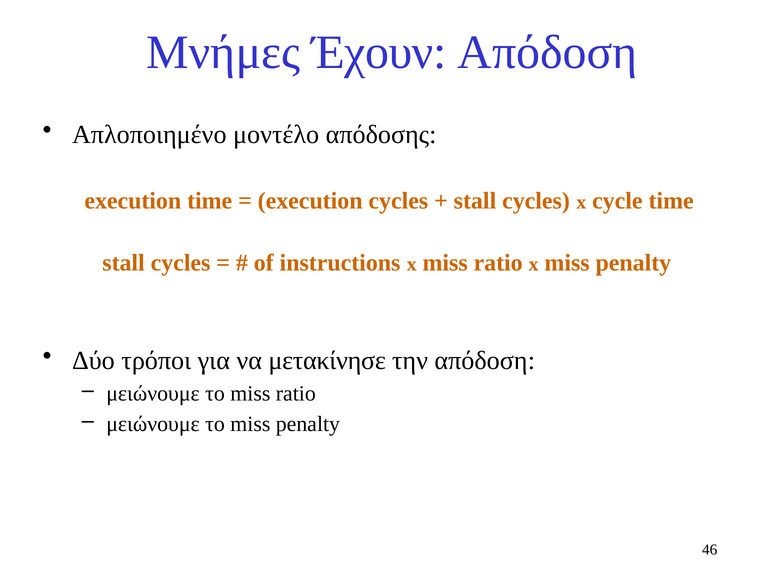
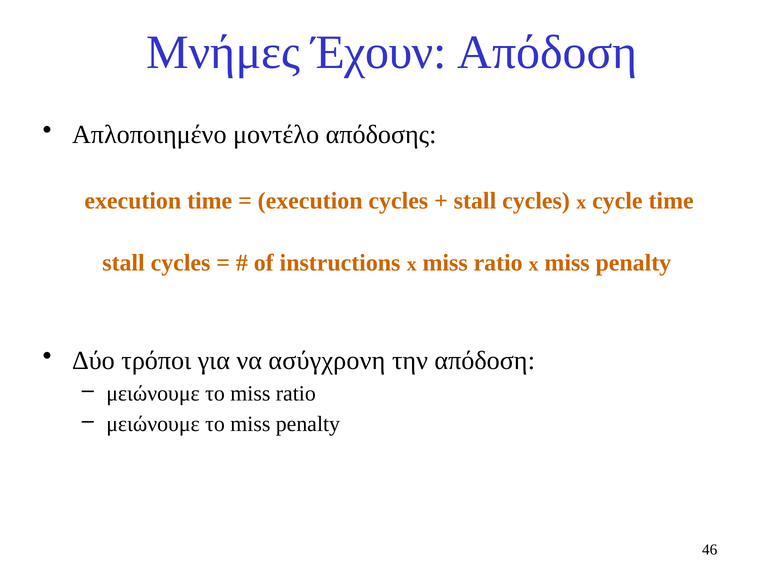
μετακίνησε: μετακίνησε -> ασύγχρονη (327, 361)
